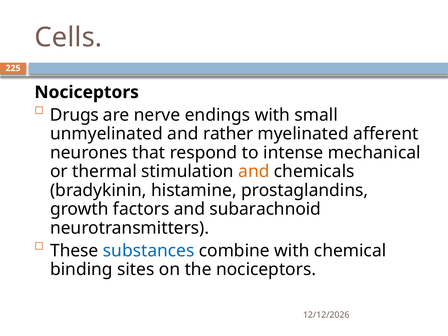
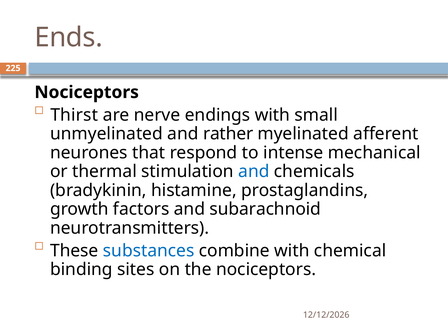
Cells: Cells -> Ends (69, 37)
Drugs: Drugs -> Thirst (74, 115)
and colour: orange -> blue (254, 171)
